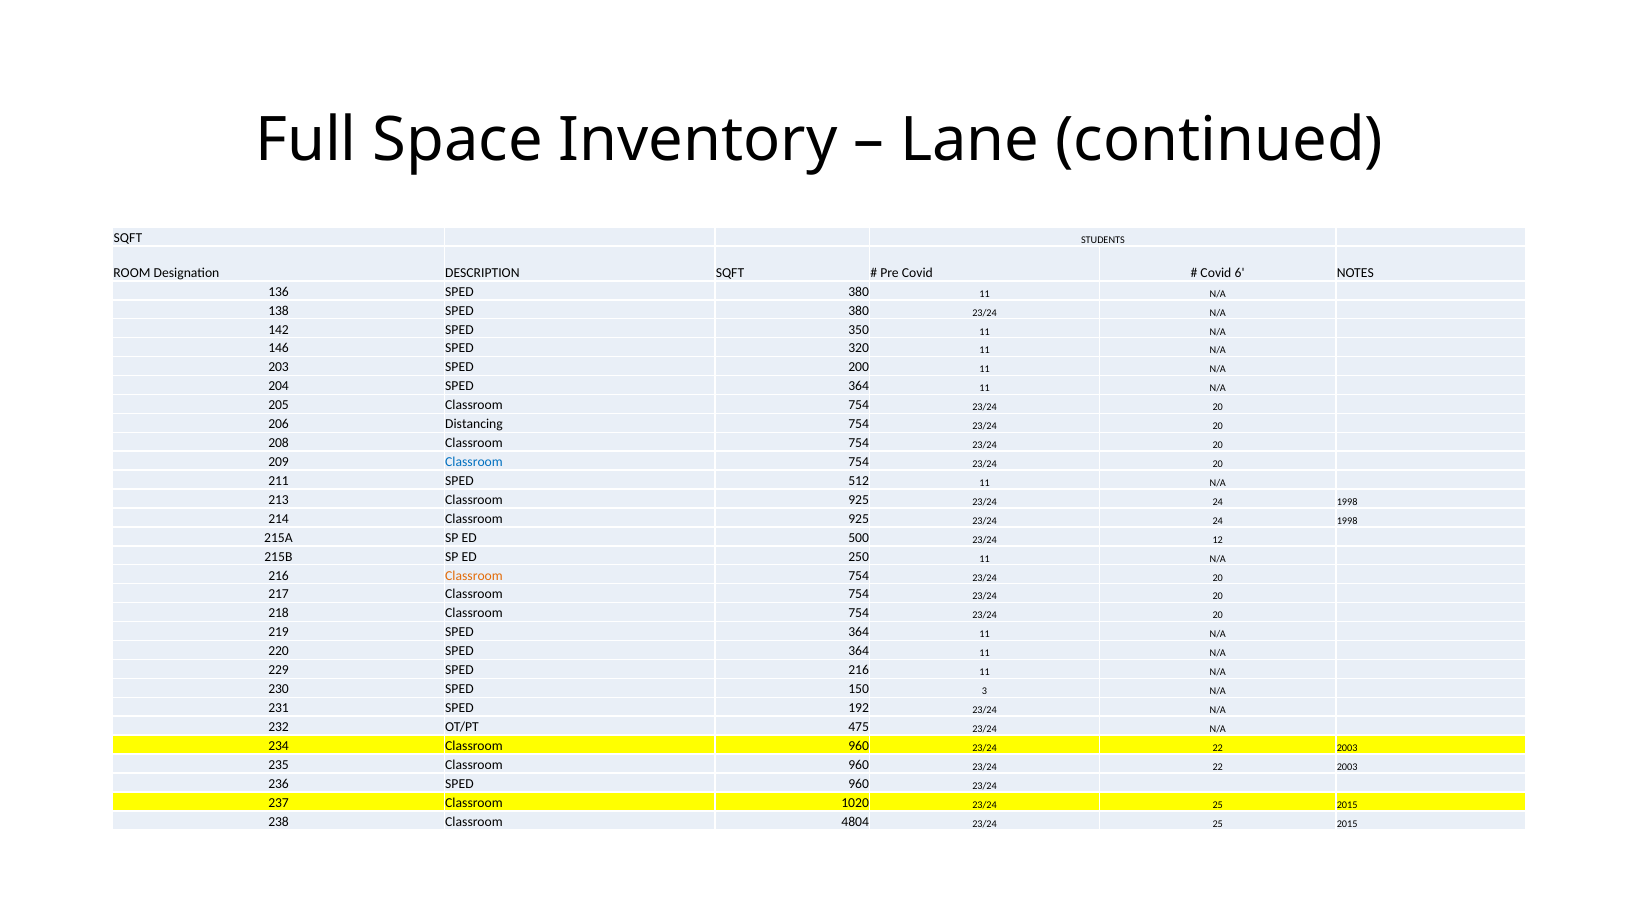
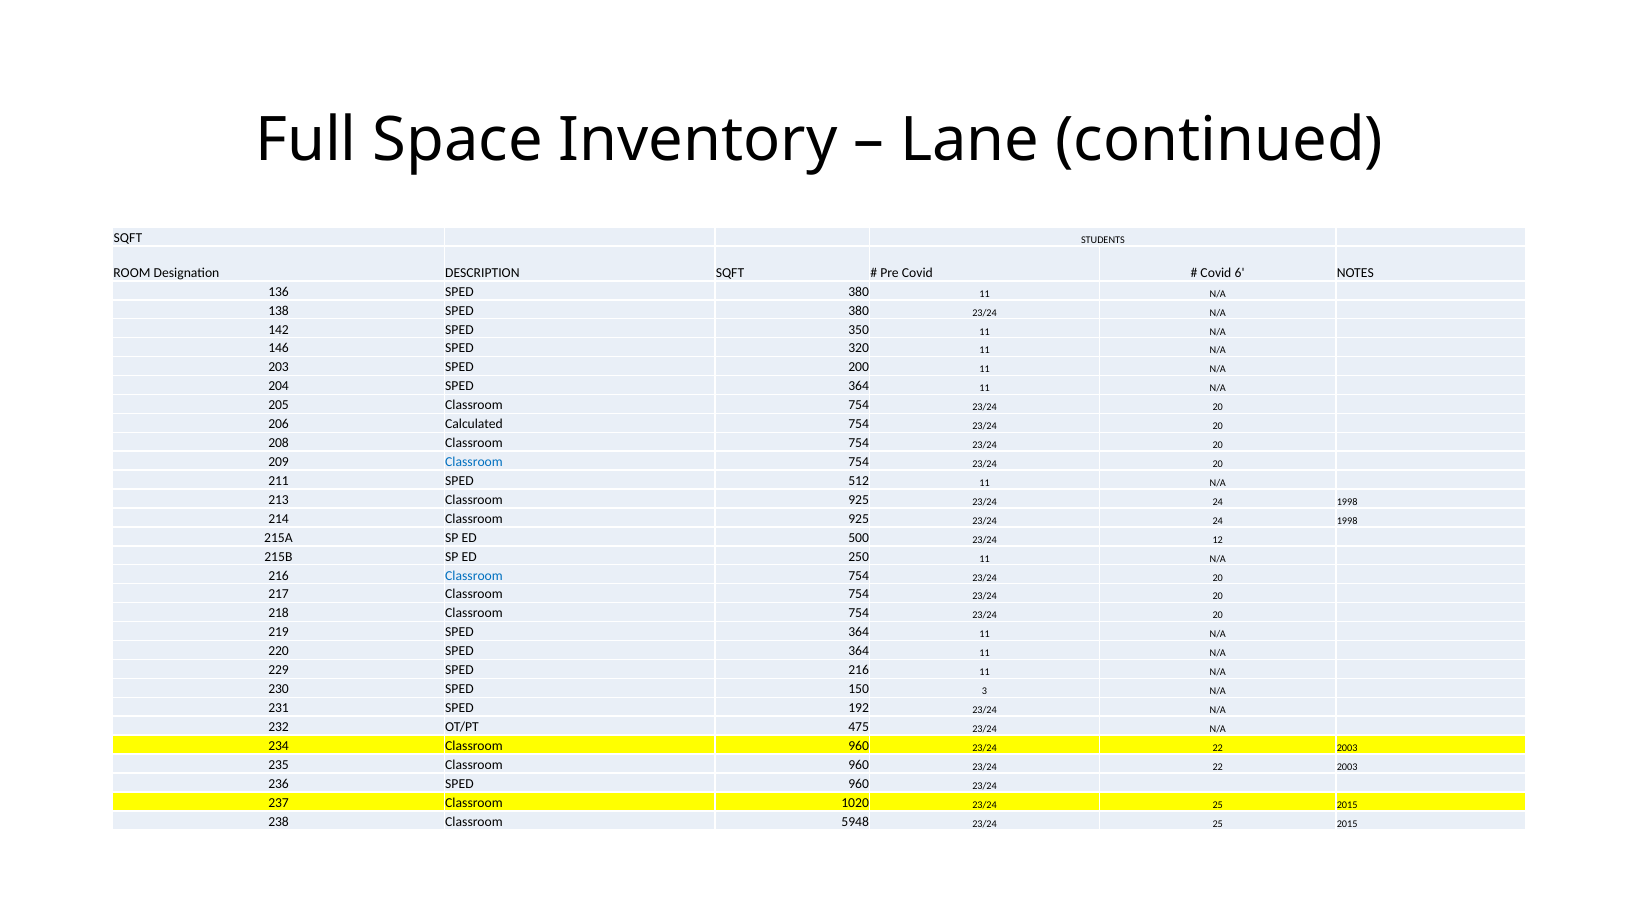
Distancing: Distancing -> Calculated (474, 424)
Classroom colour: orange -> blue (474, 575)
4804: 4804 -> 5948 (855, 821)
